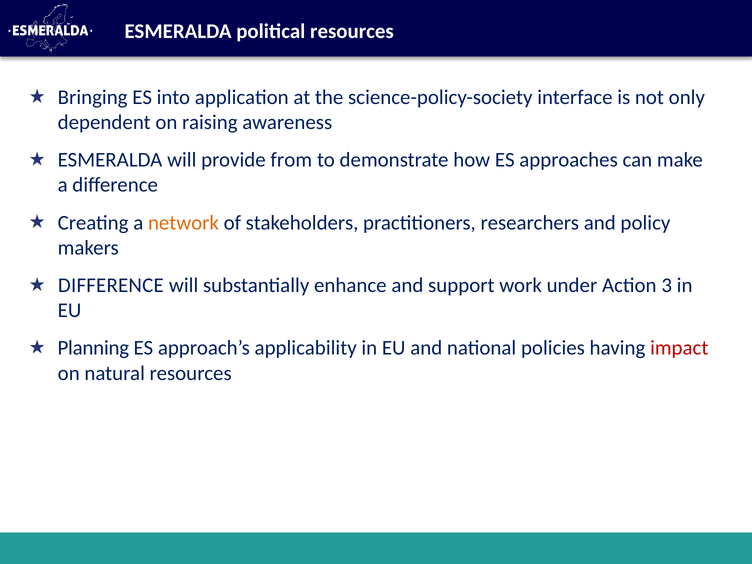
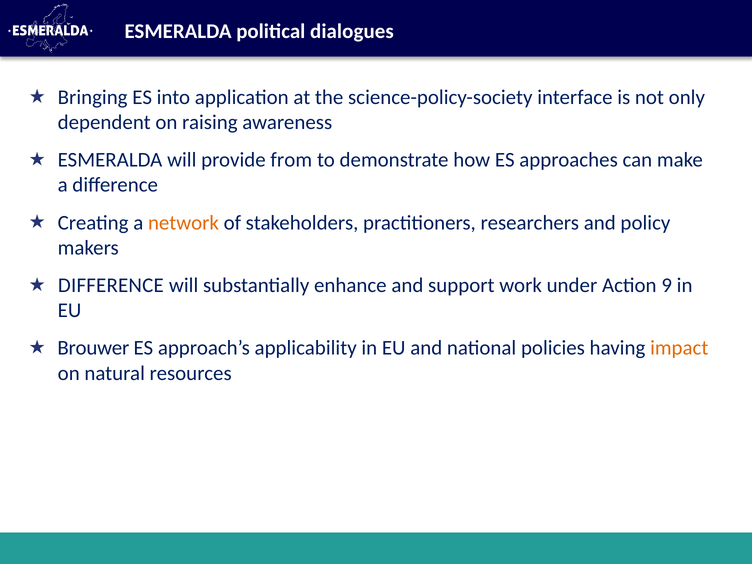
political resources: resources -> dialogues (352, 31)
3: 3 -> 9 (667, 285)
Planning: Planning -> Brouwer (93, 348)
impact colour: red -> orange (679, 348)
